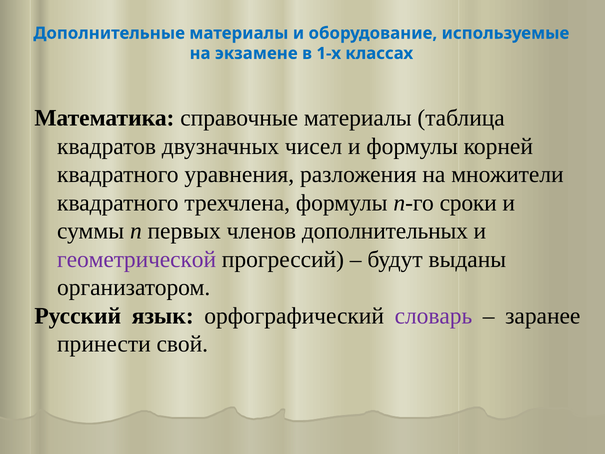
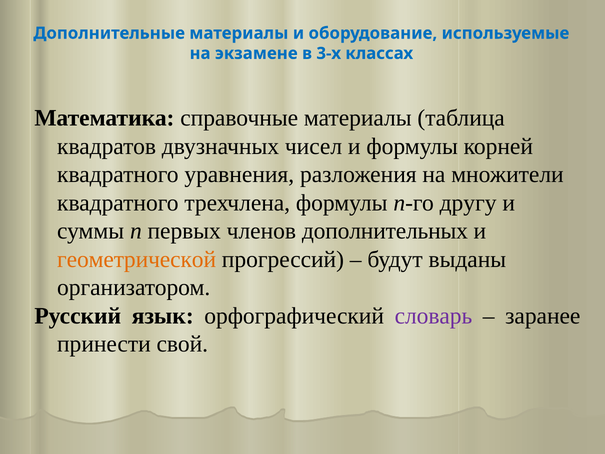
1-х: 1-х -> 3-х (329, 53)
сроки: сроки -> другу (468, 203)
геометрической colour: purple -> orange (137, 259)
